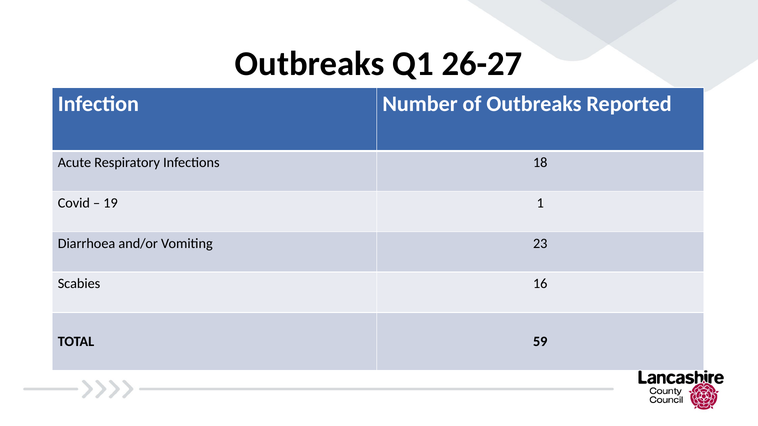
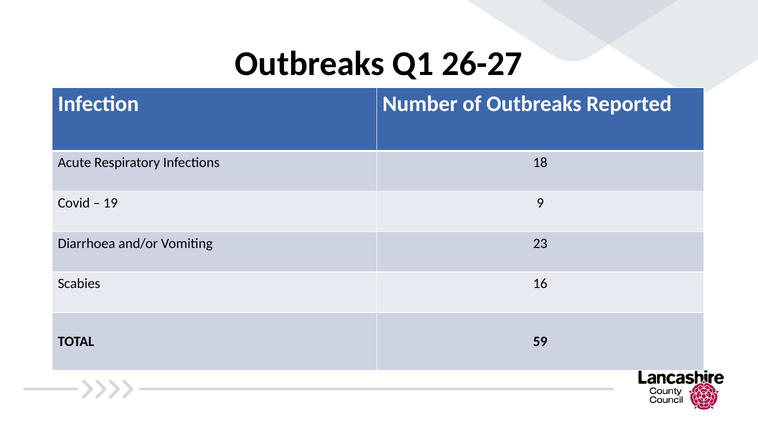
1: 1 -> 9 (540, 203)
